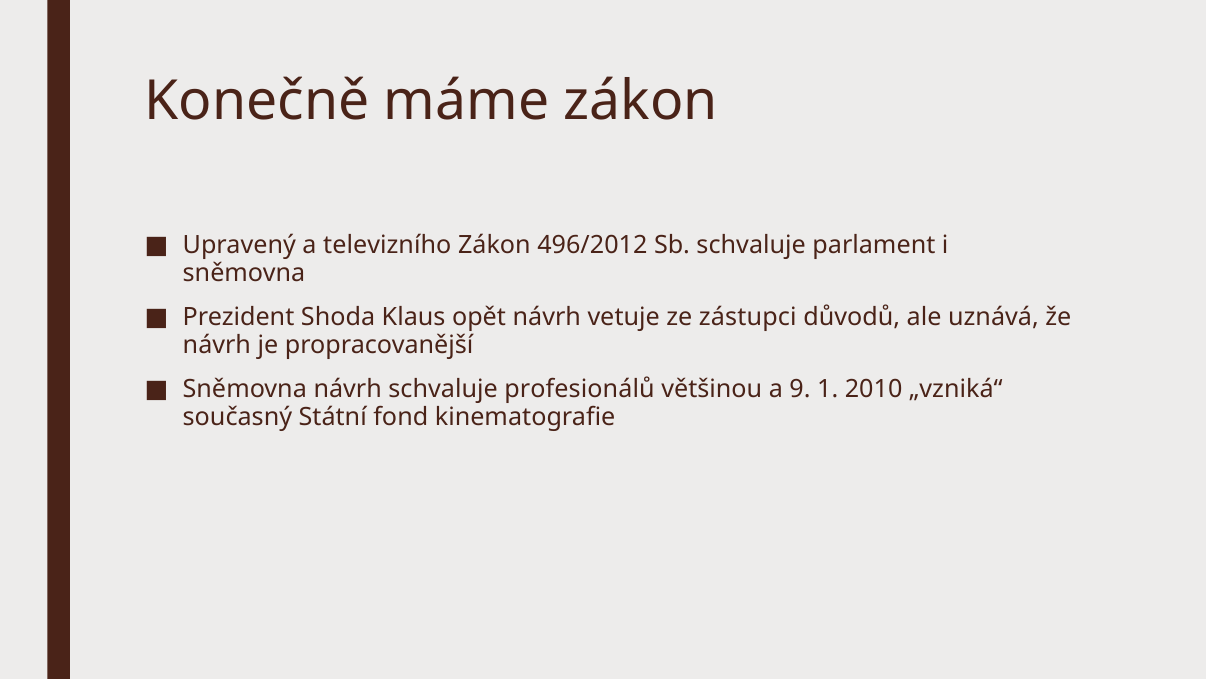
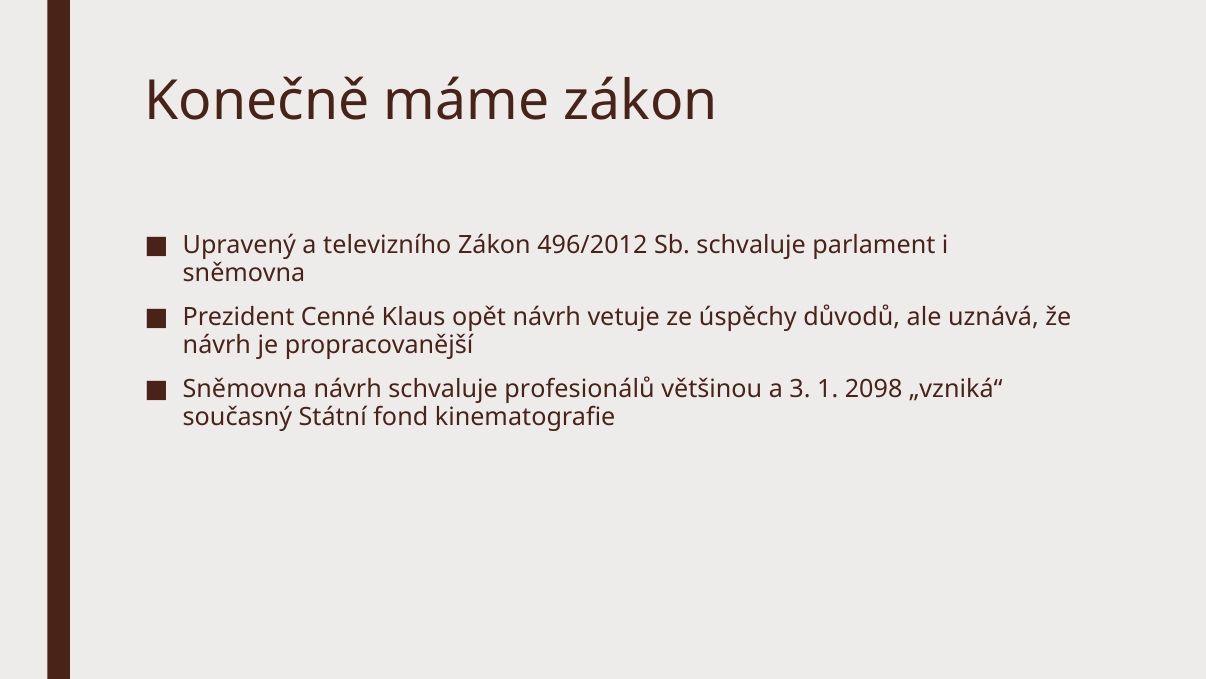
Shoda: Shoda -> Cenné (338, 317)
zástupci: zástupci -> úspěchy (748, 317)
9: 9 -> 3 (800, 389)
2010: 2010 -> 2098 (874, 389)
